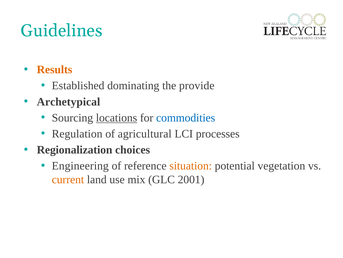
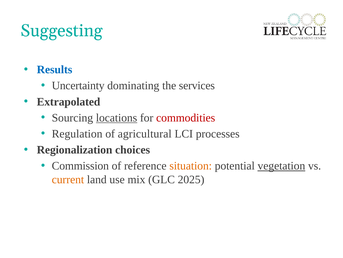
Guidelines: Guidelines -> Suggesting (62, 31)
Results colour: orange -> blue (55, 69)
Established: Established -> Uncertainty (78, 85)
provide: provide -> services (197, 85)
Archetypical: Archetypical -> Extrapolated (69, 101)
commodities colour: blue -> red (186, 117)
Engineering: Engineering -> Commission (80, 165)
vegetation underline: none -> present (281, 165)
2001: 2001 -> 2025 (191, 179)
